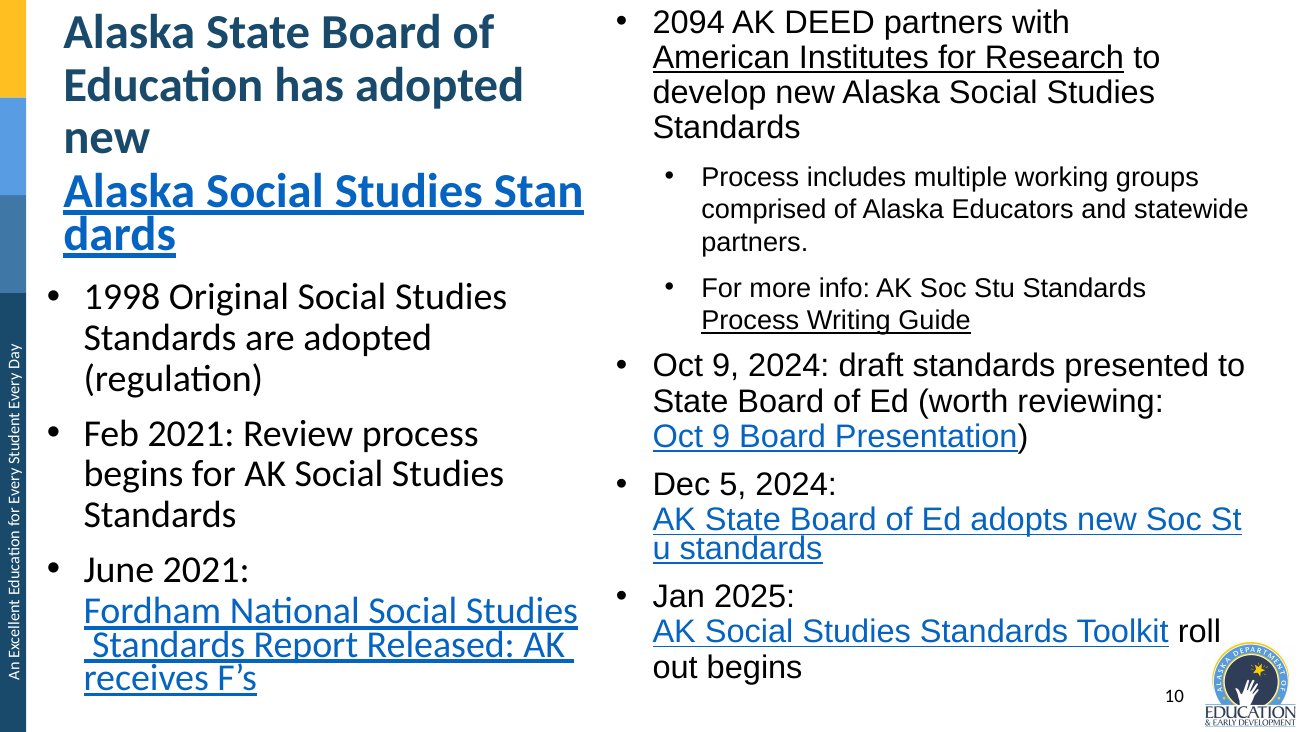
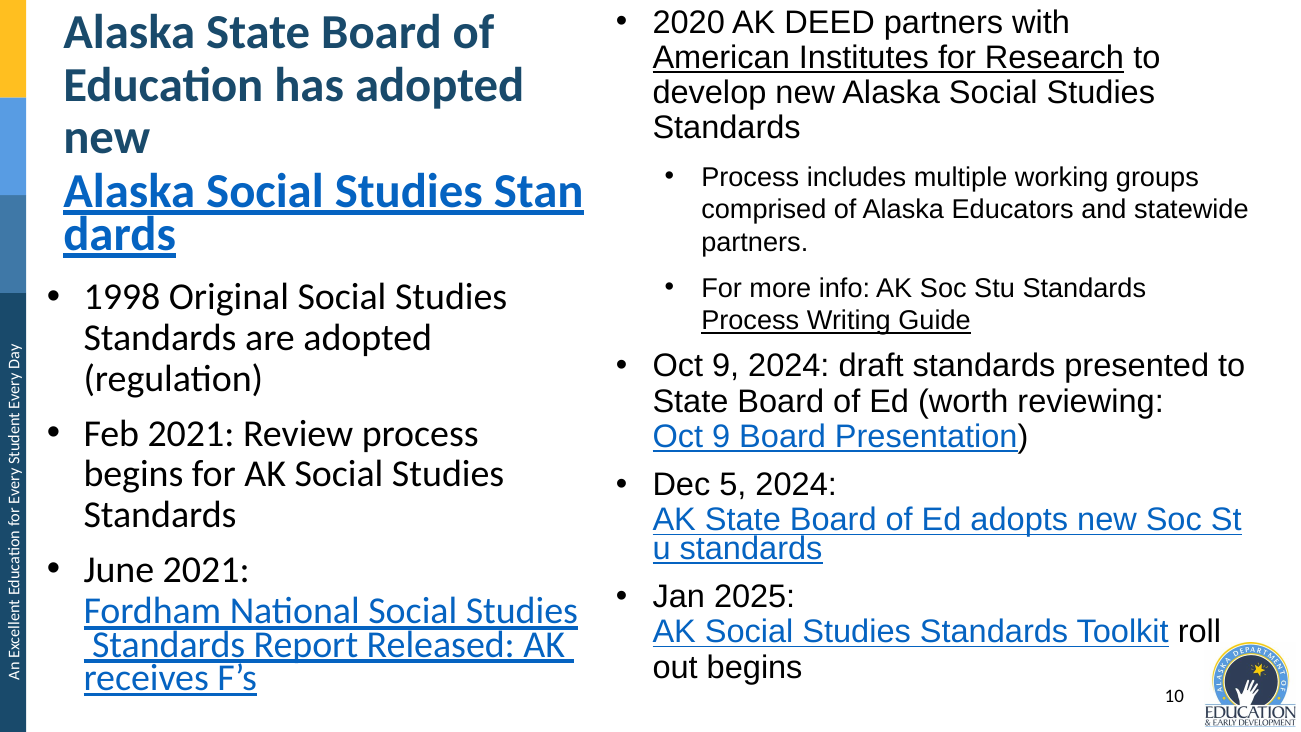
2094: 2094 -> 2020 (689, 22)
